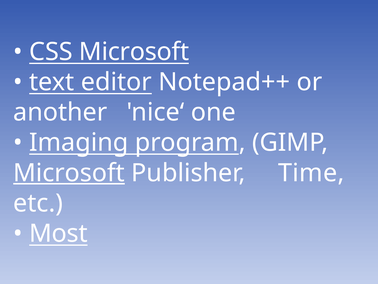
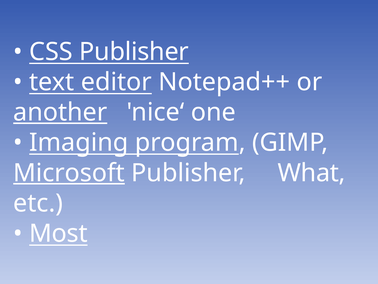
CSS Microsoft: Microsoft -> Publisher (134, 52)
another underline: none -> present (60, 112)
Time: Time -> What (312, 173)
